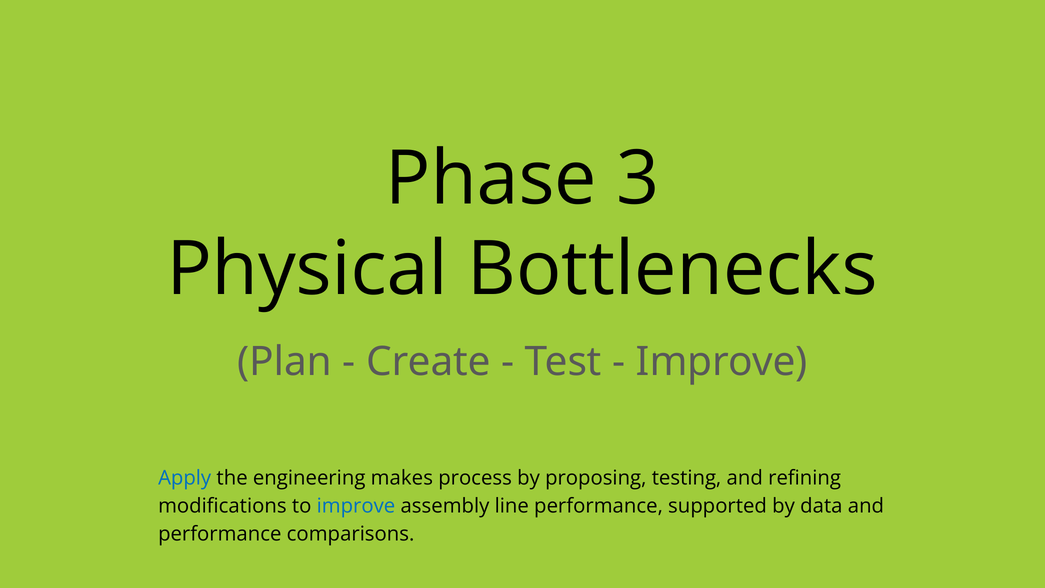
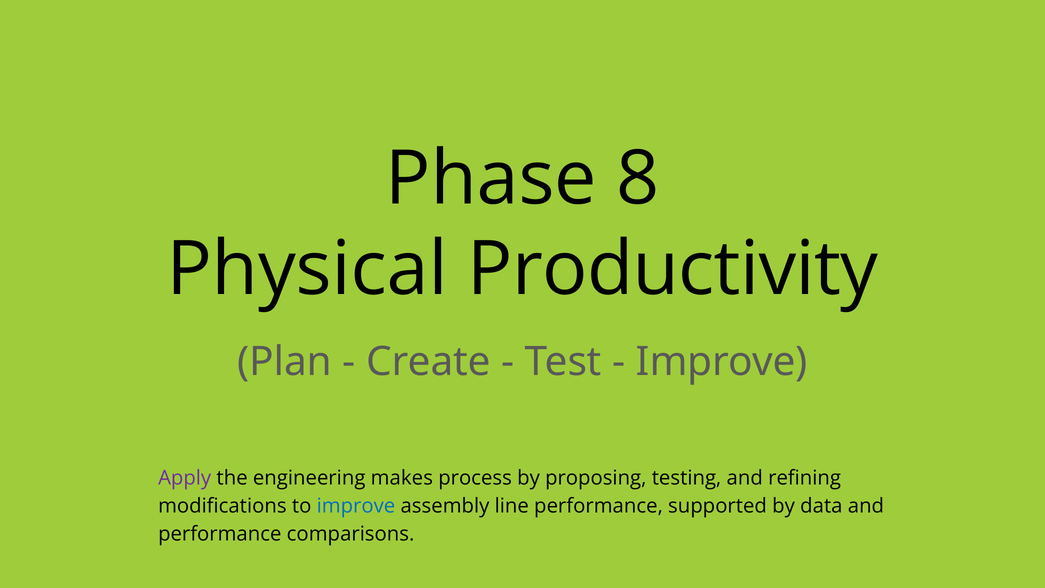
3: 3 -> 8 (638, 179)
Bottlenecks: Bottlenecks -> Productivity (673, 269)
Apply colour: blue -> purple (185, 478)
